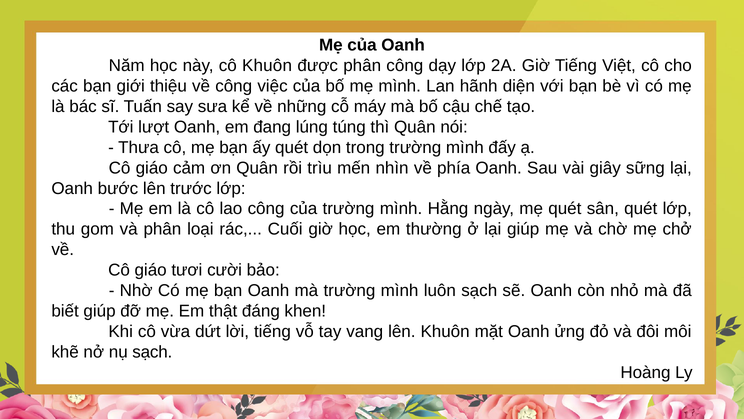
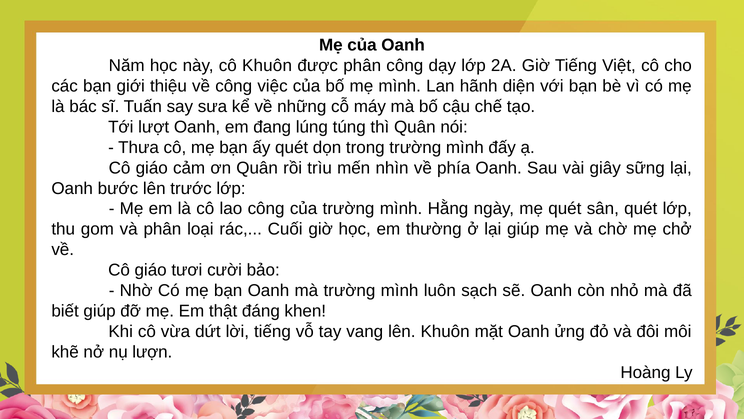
nụ sạch: sạch -> lượn (152, 352)
